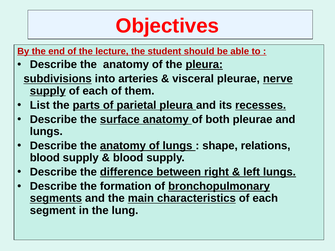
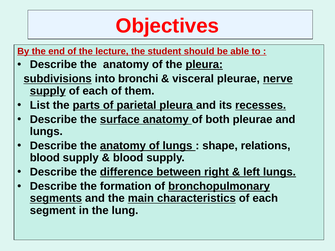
arteries: arteries -> bronchi (138, 79)
